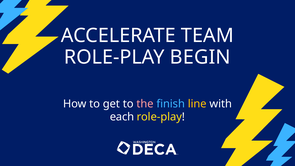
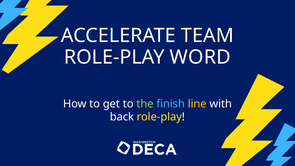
BEGIN: BEGIN -> WORD (200, 57)
the colour: pink -> light green (145, 104)
each: each -> back (122, 117)
